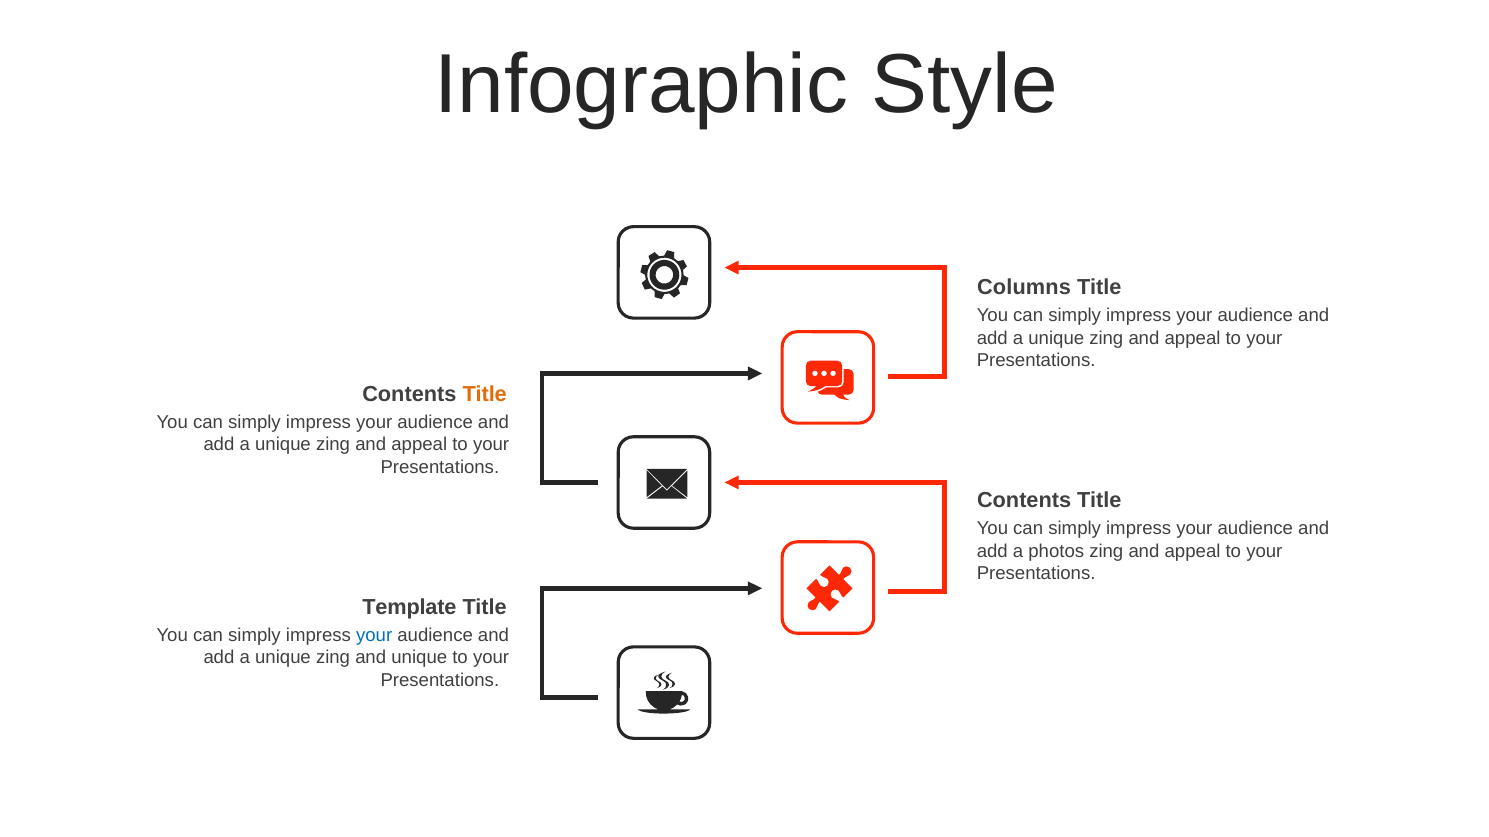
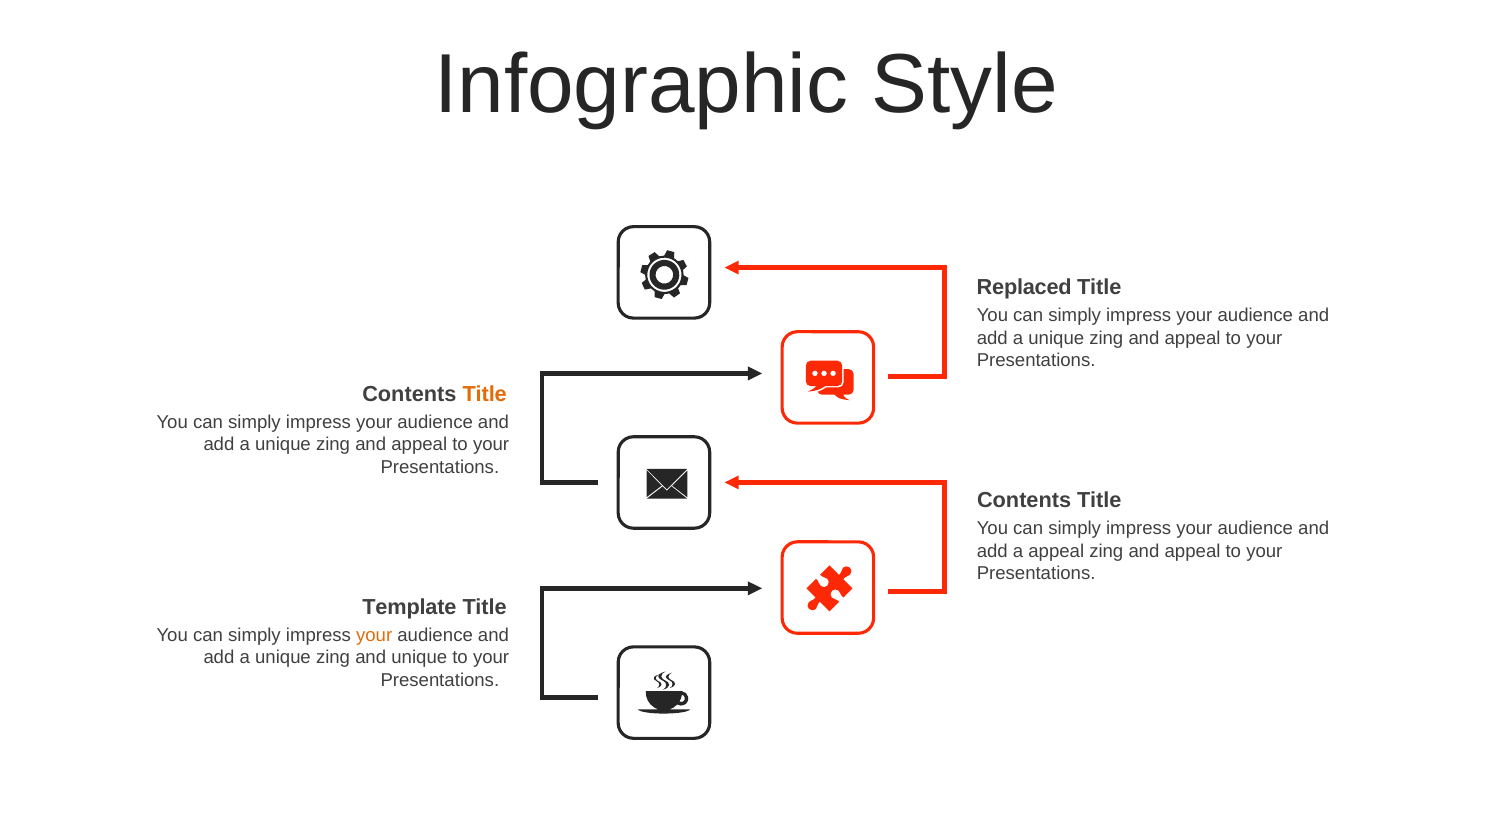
Columns: Columns -> Replaced (1024, 288)
a photos: photos -> appeal (1056, 551)
your colour: blue -> orange (374, 636)
